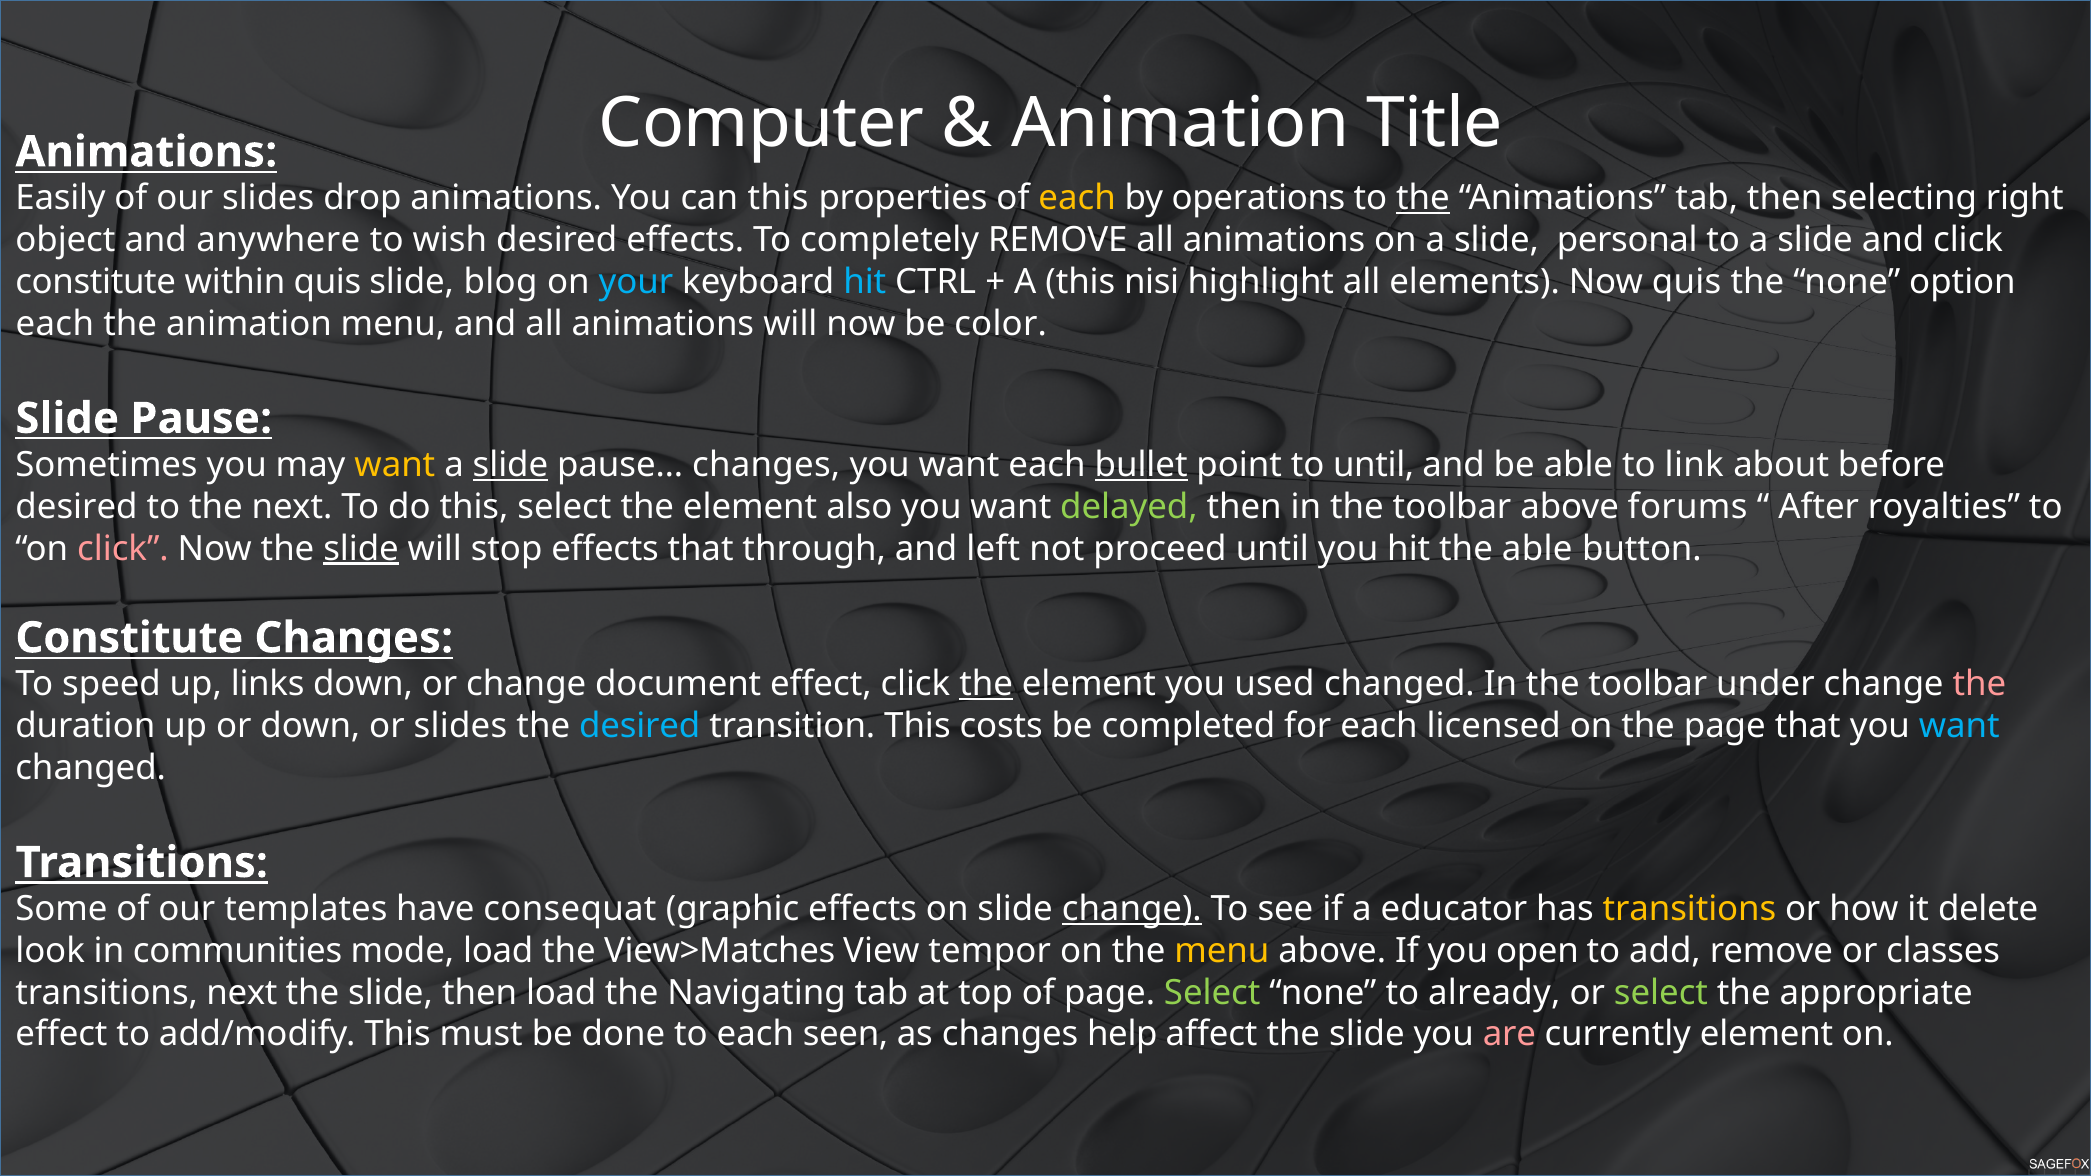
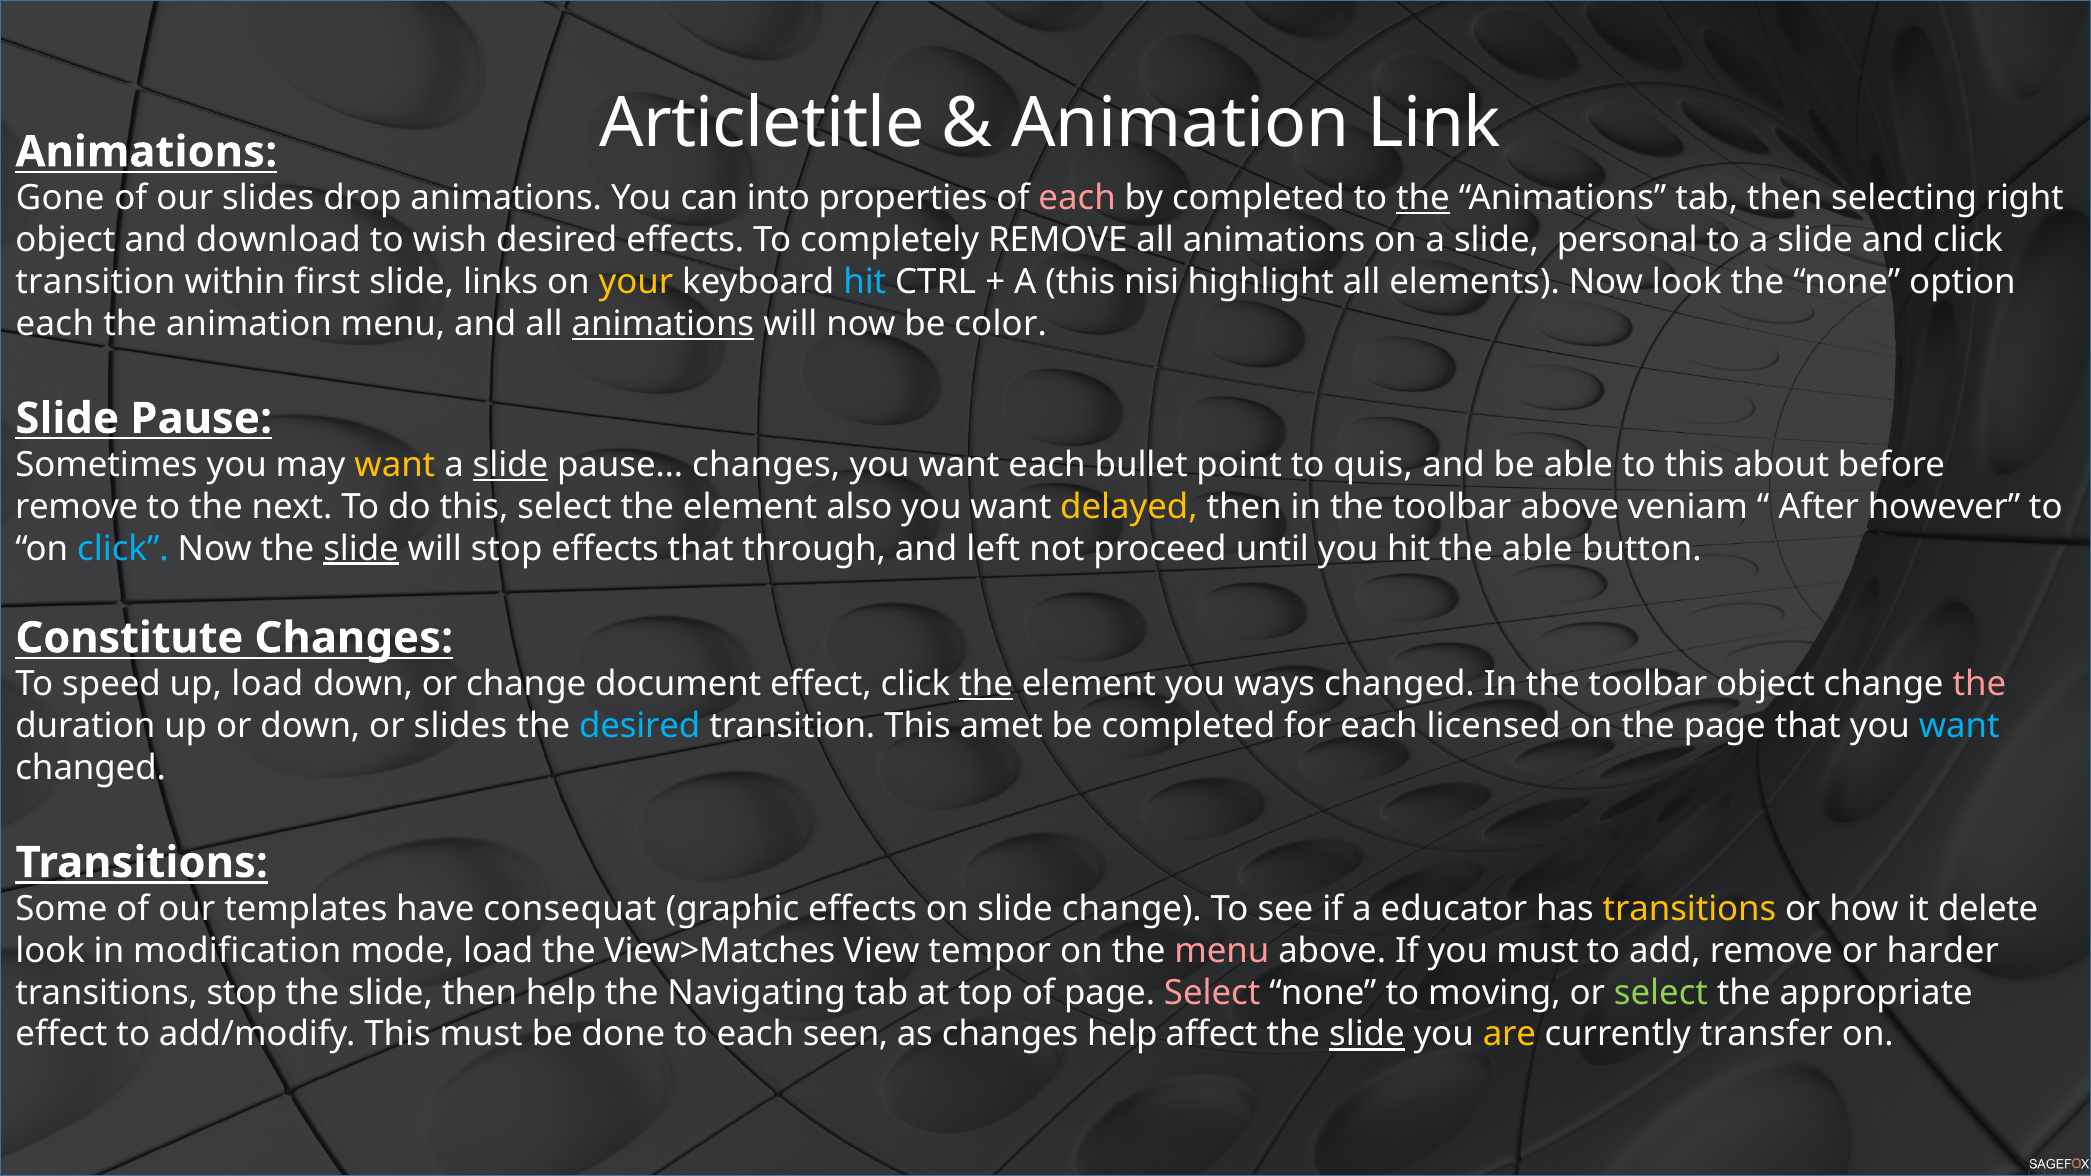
Computer: Computer -> Articletitle (762, 123)
Title: Title -> Link (1434, 123)
Easily: Easily -> Gone (60, 198)
can this: this -> into (778, 198)
each colour: yellow -> pink (1077, 198)
by operations: operations -> completed (1258, 198)
anywhere: anywhere -> download (278, 240)
constitute: constitute -> transition (95, 282)
within quis: quis -> first (327, 282)
blog: blog -> links (501, 282)
your colour: light blue -> yellow (636, 282)
Now quis: quis -> look (1687, 282)
animations underline: none -> present (663, 324)
bullet underline: present -> none (1141, 465)
to until: until -> quis (1373, 465)
to link: link -> this (1694, 465)
desired: desired -> remove (77, 507)
delayed colour: light green -> yellow (1129, 507)
forums: forums -> veniam (1688, 507)
royalties: royalties -> however (1944, 507)
click colour: pink -> light blue (123, 549)
up links: links -> load (267, 685)
used: used -> ways (1275, 685)
toolbar under: under -> object (1766, 685)
costs: costs -> amet (1001, 726)
change underline: present -> none (1132, 909)
communities: communities -> modification (237, 951)
menu colour: yellow -> pink (1222, 951)
you open: open -> must (1538, 951)
classes: classes -> harder (1943, 951)
transitions next: next -> stop (242, 993)
then load: load -> help (561, 993)
Select colour: light green -> pink (1212, 993)
already: already -> moving (1494, 993)
slide underline: none -> present (1367, 1035)
are colour: pink -> yellow (1509, 1035)
currently element: element -> transfer (1766, 1035)
